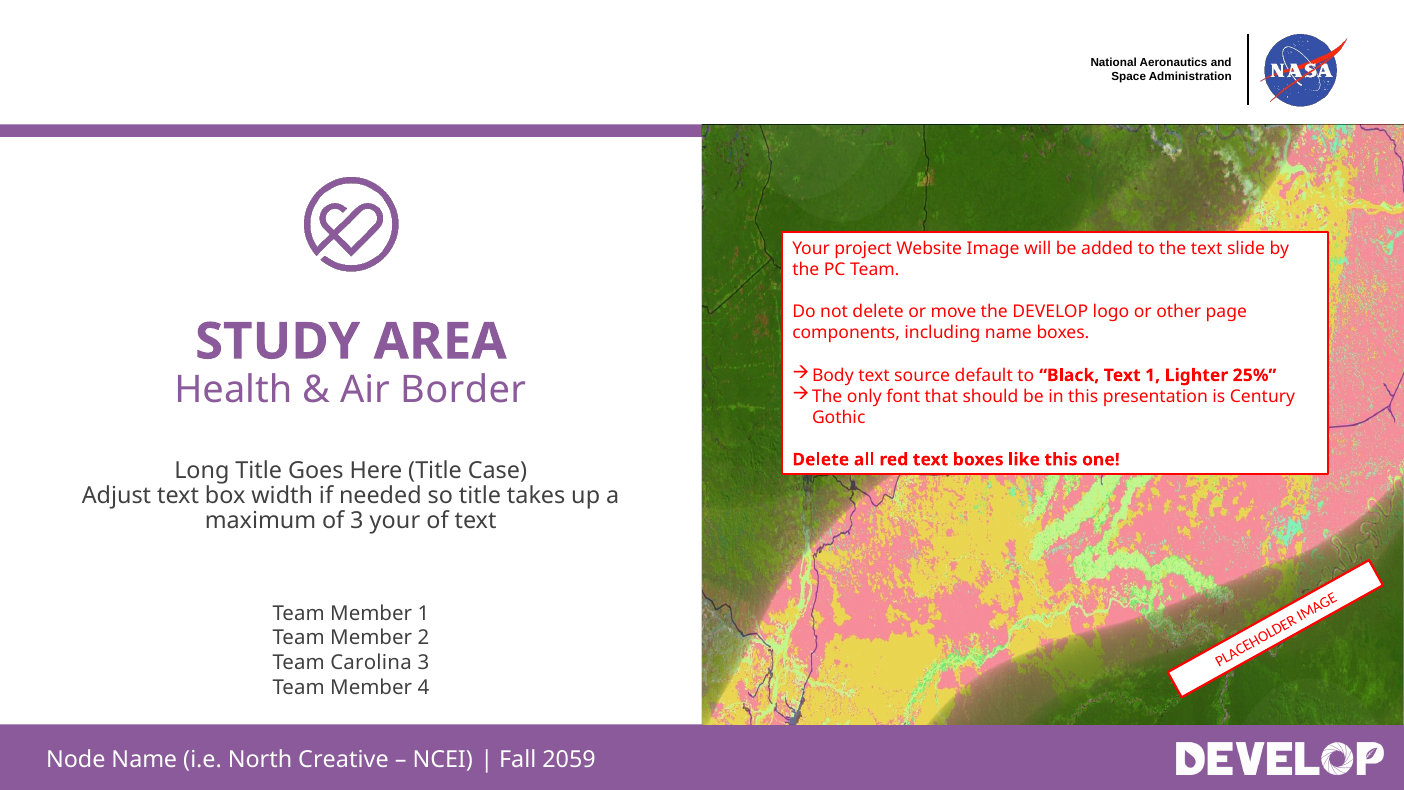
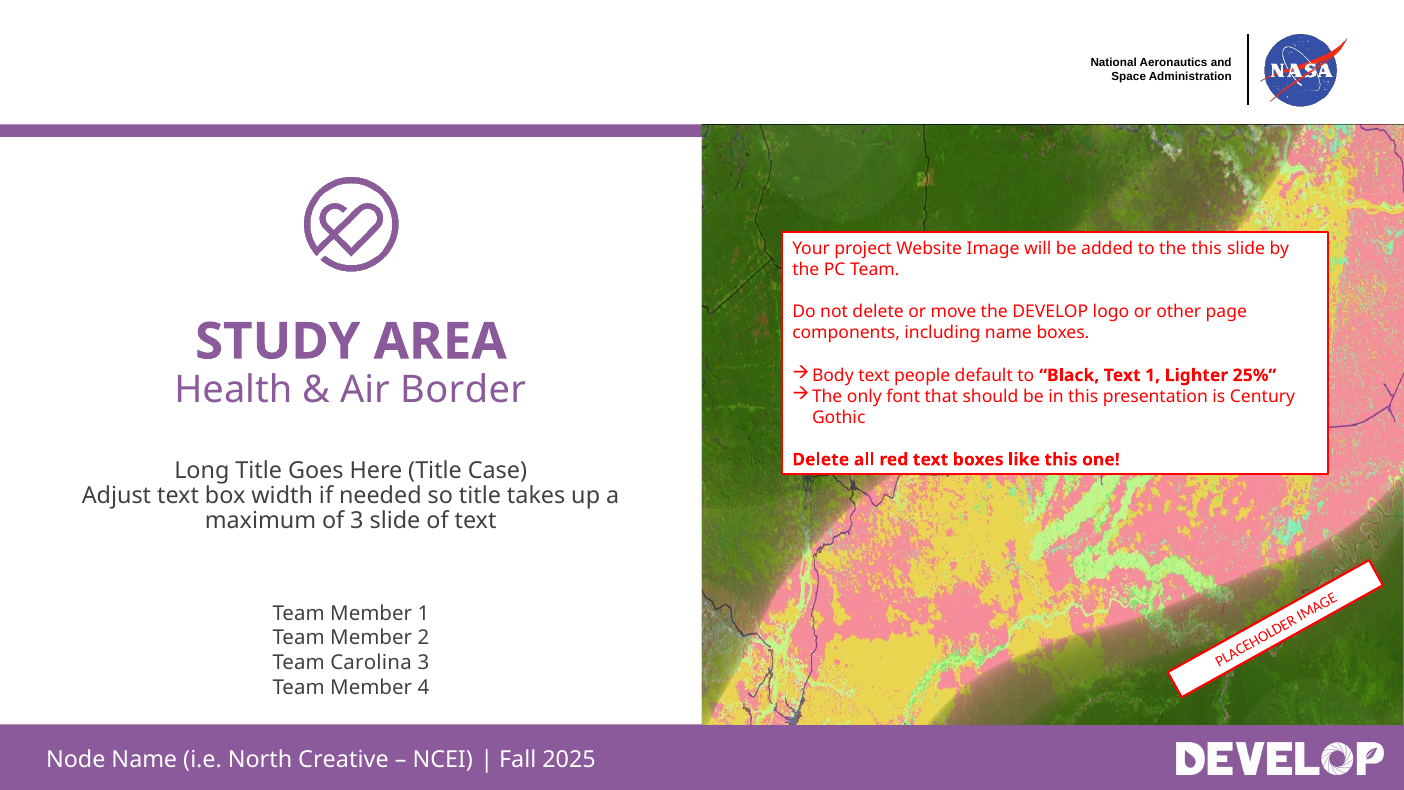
the text: text -> this (1207, 249)
source: source -> people (922, 375)
3 your: your -> slide (395, 521)
2059: 2059 -> 2025 (569, 760)
